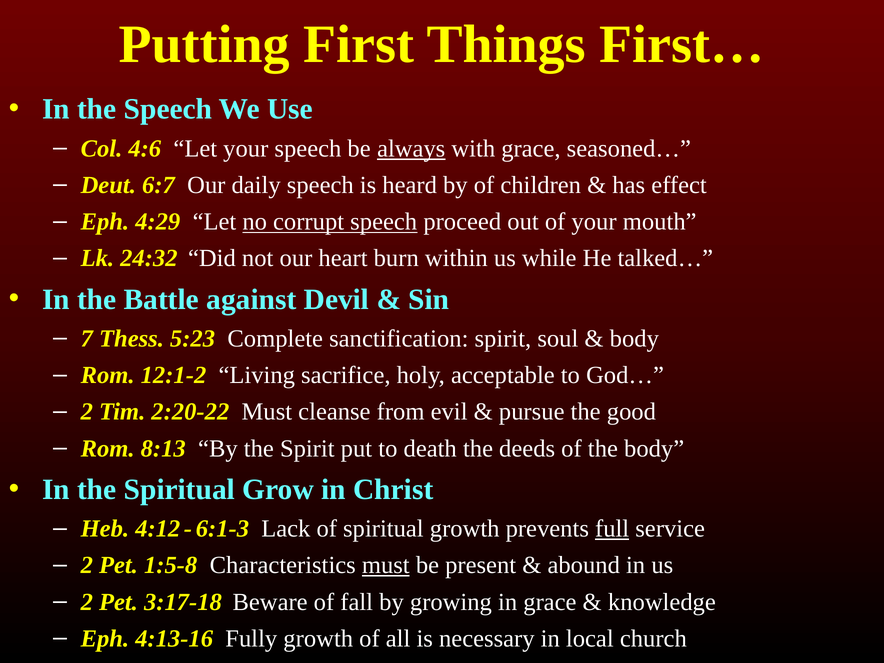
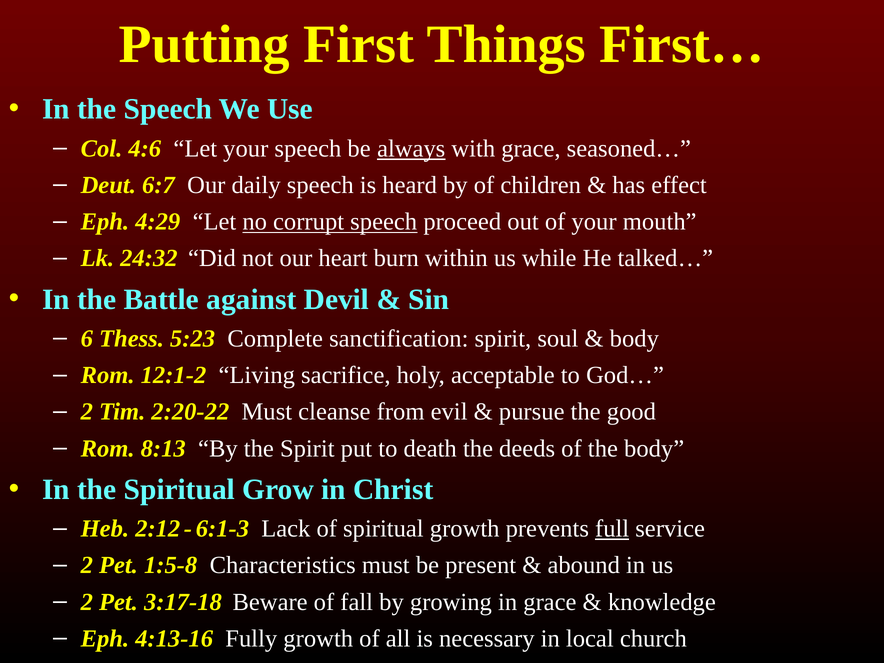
7: 7 -> 6 (87, 339)
4:12: 4:12 -> 2:12 (158, 529)
must underline: present -> none (386, 565)
